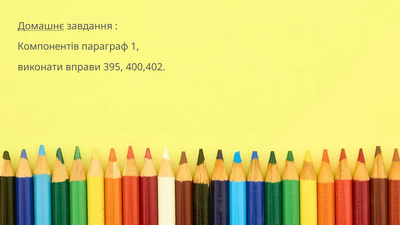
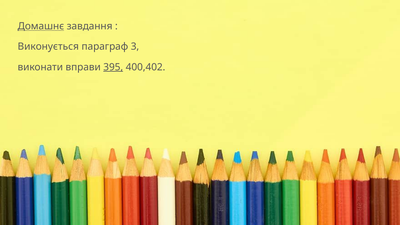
Компонентів: Компонентів -> Виконується (48, 47)
1: 1 -> 3 (135, 47)
395 underline: none -> present (113, 67)
